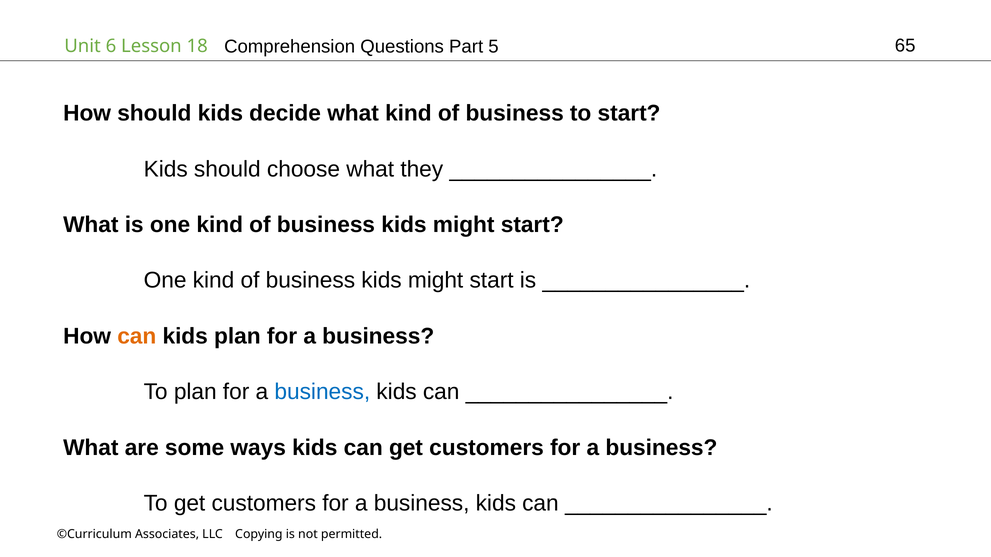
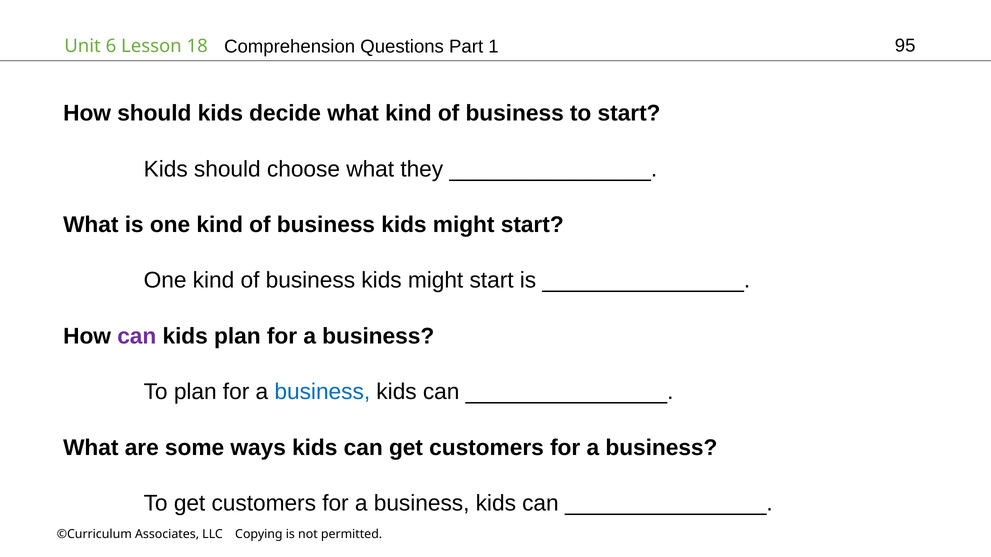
5: 5 -> 1 (493, 46)
65: 65 -> 95 (905, 46)
can colour: orange -> purple (137, 336)
